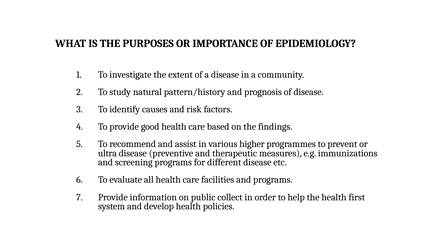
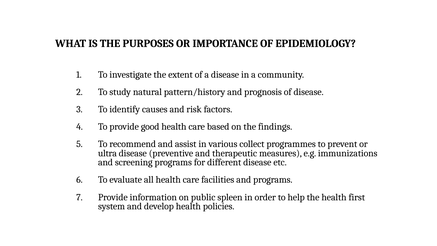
higher: higher -> collect (252, 144)
collect: collect -> spleen (230, 197)
